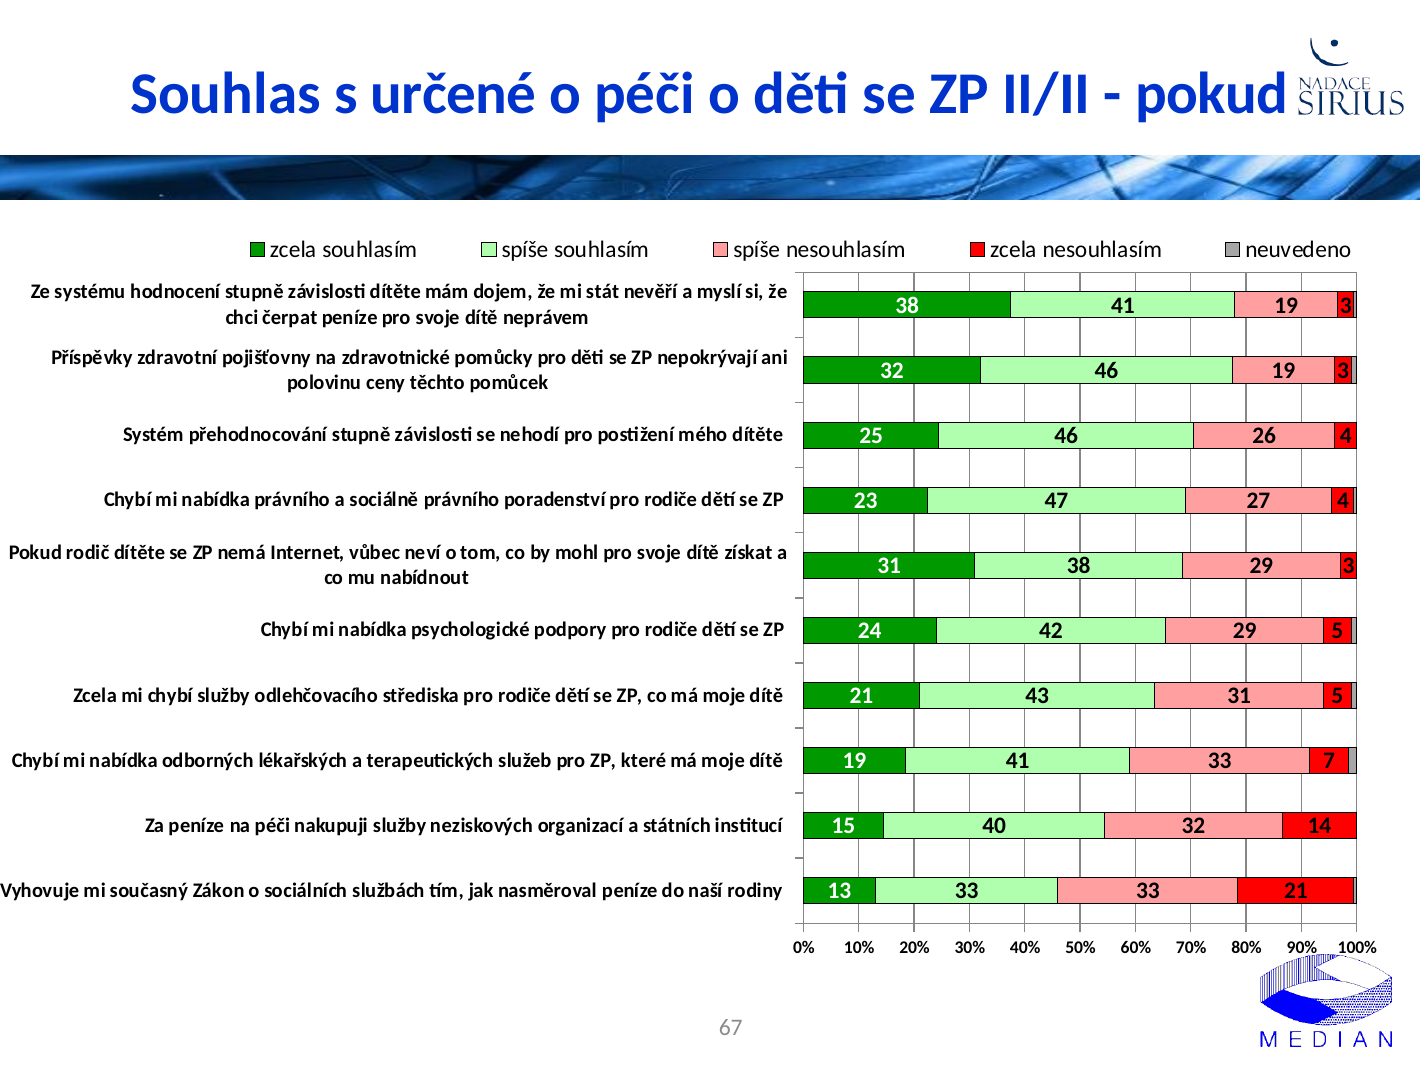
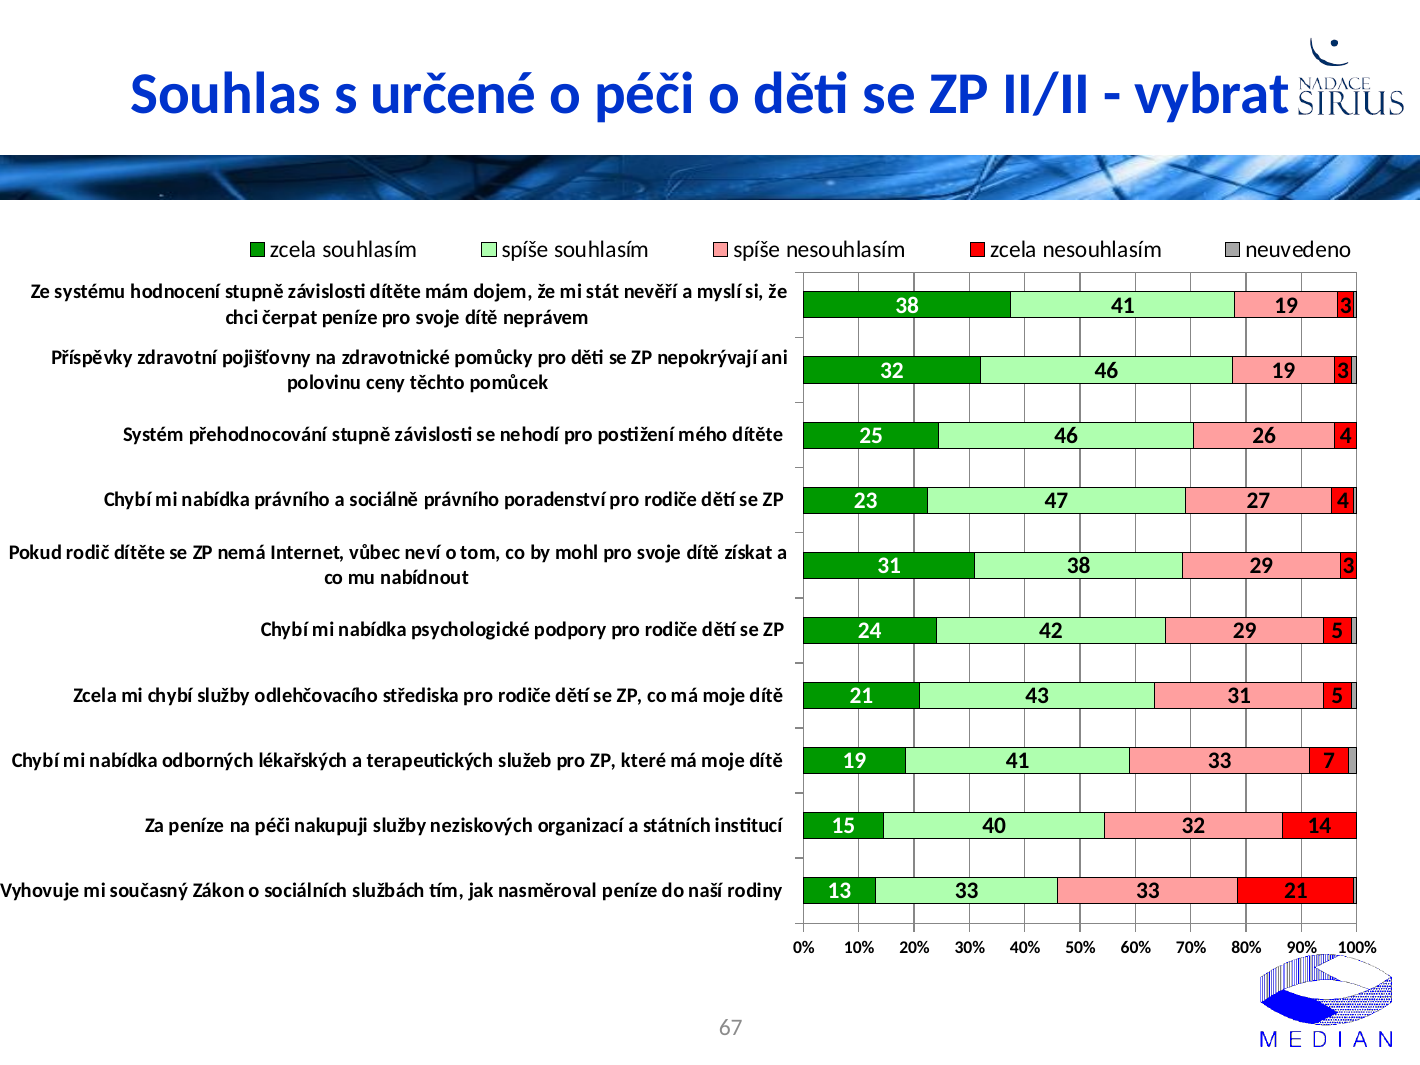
pokud: pokud -> vybrat (1212, 94)
